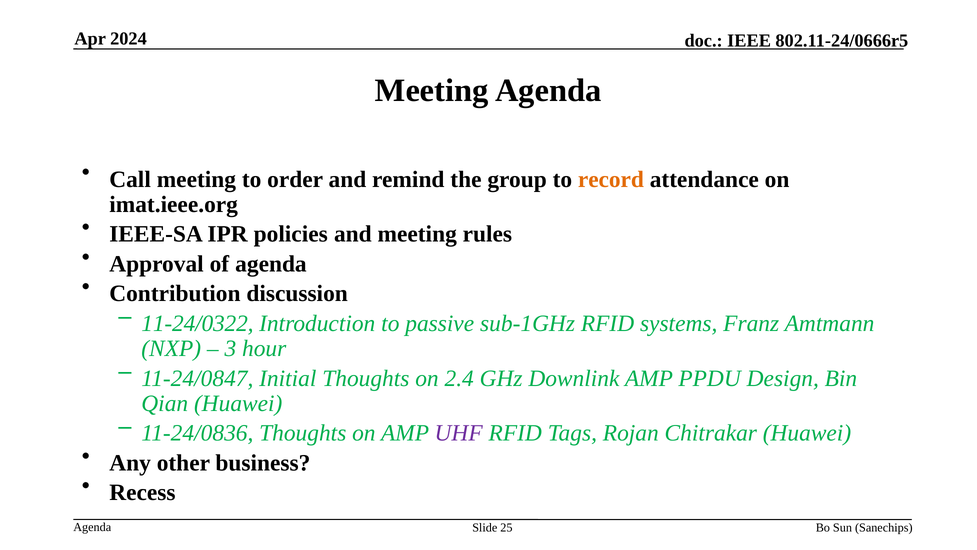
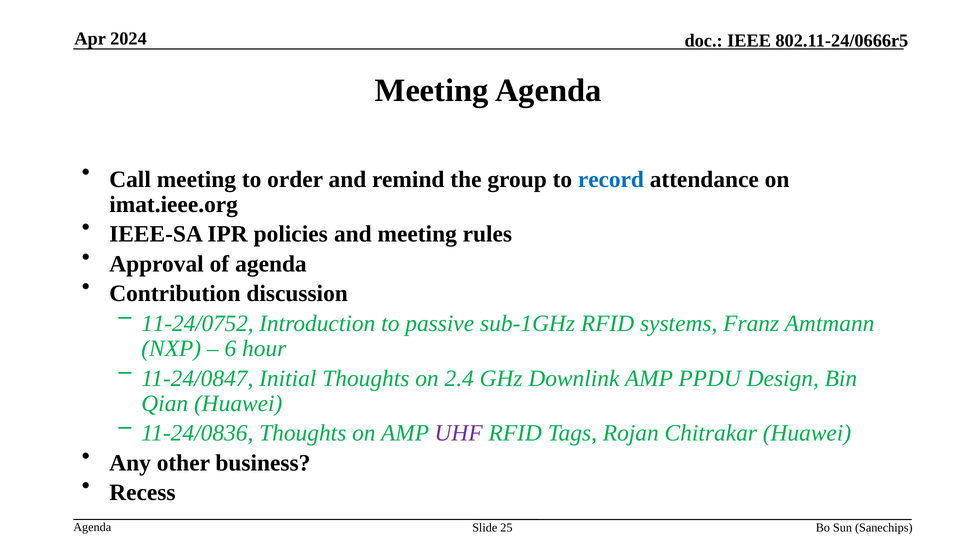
record colour: orange -> blue (611, 179)
11-24/0322: 11-24/0322 -> 11-24/0752 (197, 323)
3: 3 -> 6 (230, 348)
